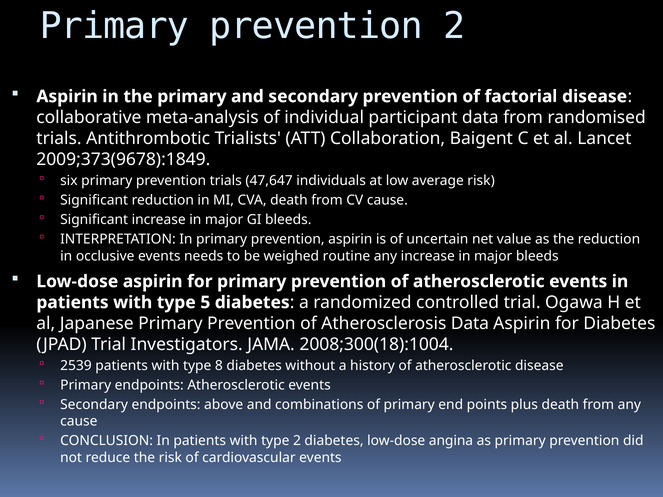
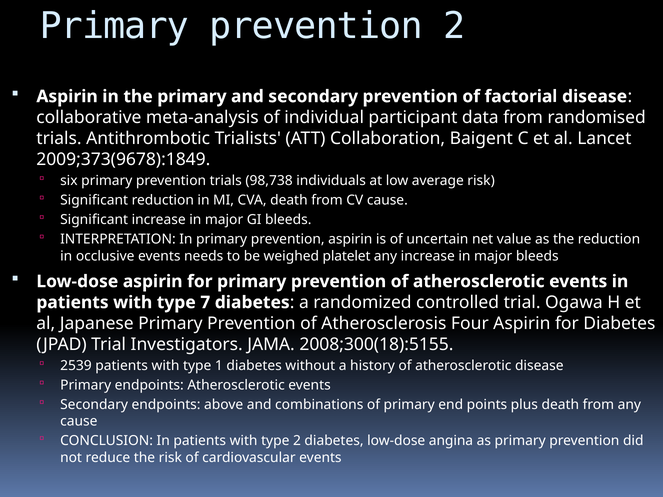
47,647: 47,647 -> 98,738 (269, 181)
routine: routine -> platelet (347, 256)
5: 5 -> 7 (205, 303)
Atherosclerosis Data: Data -> Four (470, 324)
2008;300(18):1004: 2008;300(18):1004 -> 2008;300(18):5155 (376, 345)
8: 8 -> 1 (219, 366)
